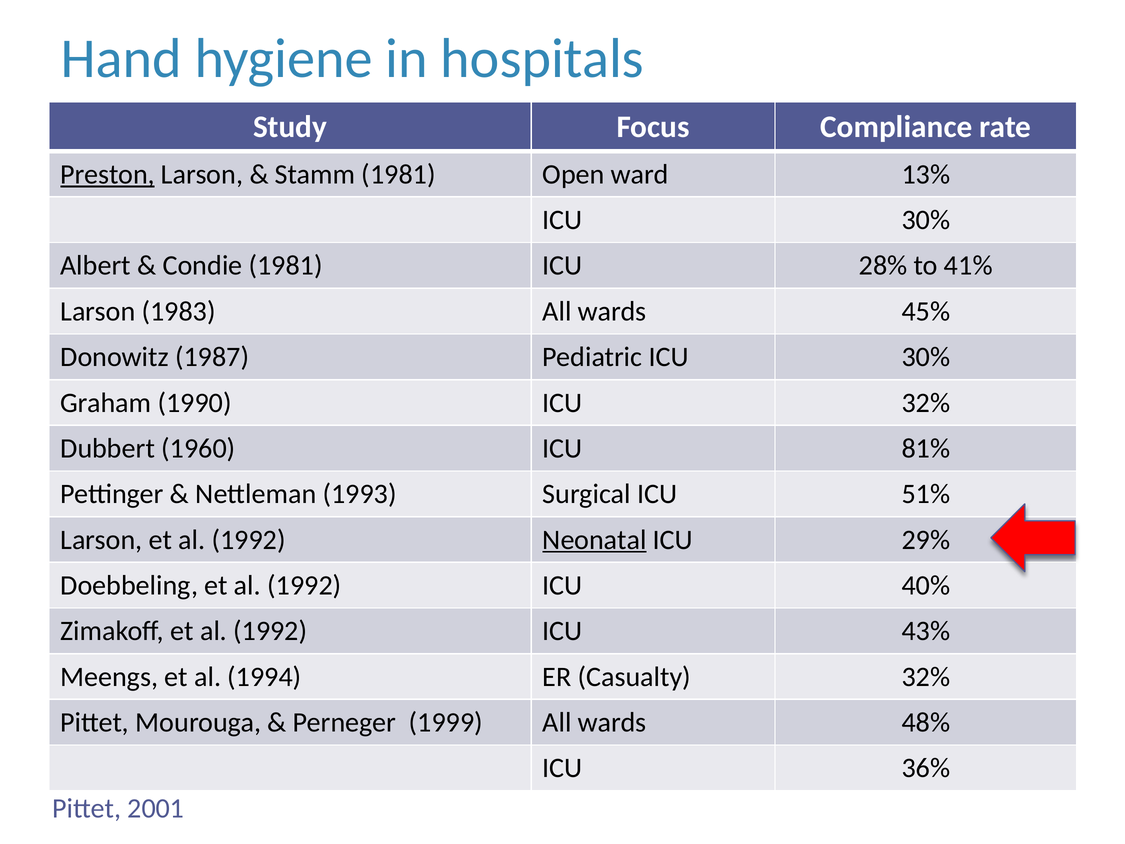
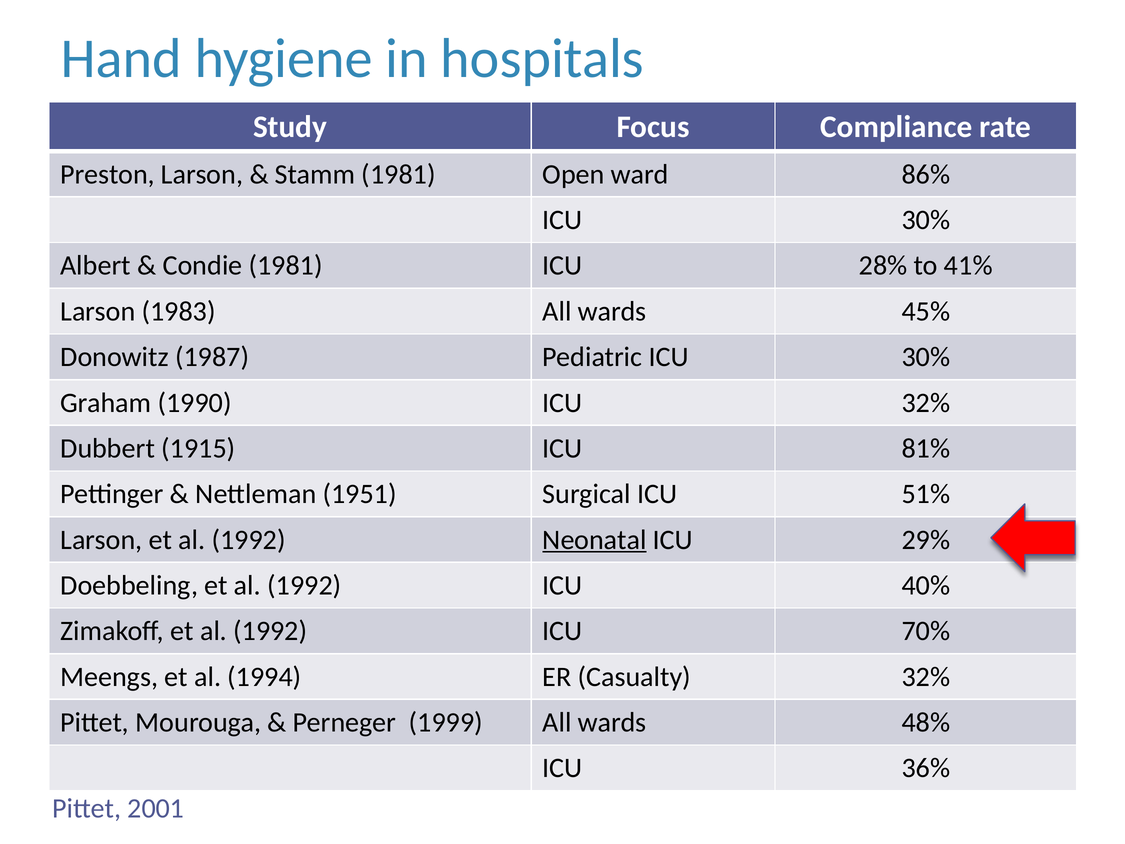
Preston underline: present -> none (108, 174)
13%: 13% -> 86% (926, 174)
1960: 1960 -> 1915 (198, 448)
1993: 1993 -> 1951 (360, 494)
43%: 43% -> 70% (926, 631)
